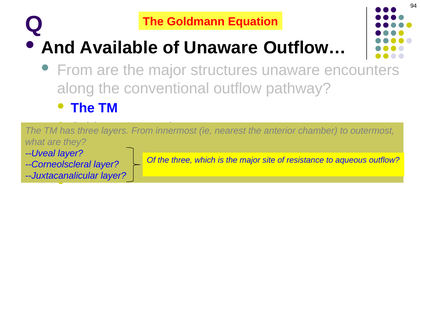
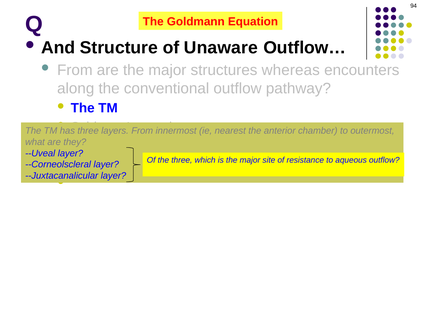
Available: Available -> Structure (119, 48)
structures unaware: unaware -> whereas (291, 70)
